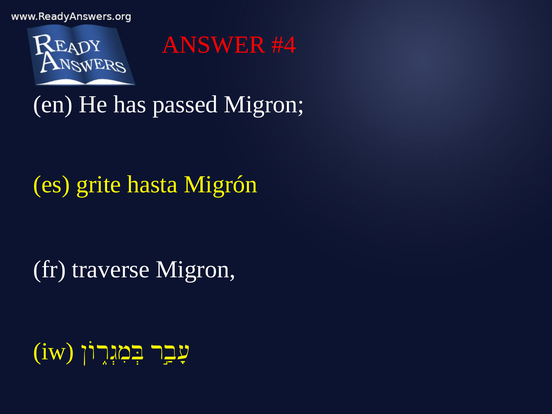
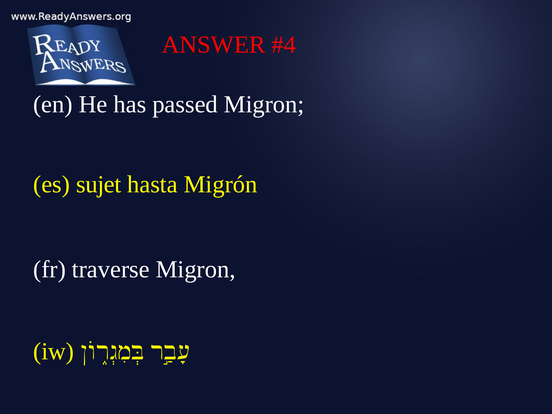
grite: grite -> sujet (99, 184)
